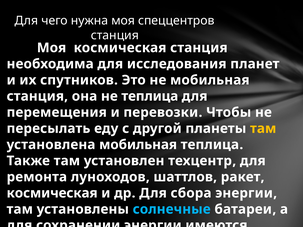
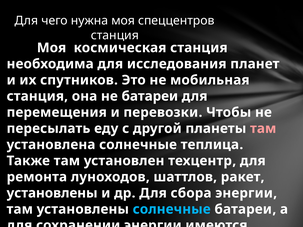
не теплица: теплица -> батареи (150, 96)
там colour: yellow -> pink (263, 129)
установлена мобильная: мобильная -> солнечные (138, 145)
космическая: космическая -> установлены (52, 193)
